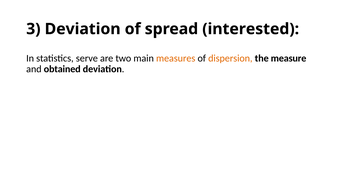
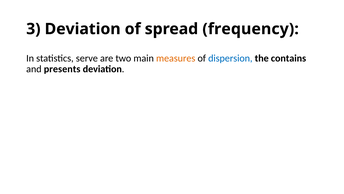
interested: interested -> frequency (251, 29)
dispersion colour: orange -> blue (230, 58)
measure: measure -> contains (289, 58)
obtained: obtained -> presents (62, 69)
